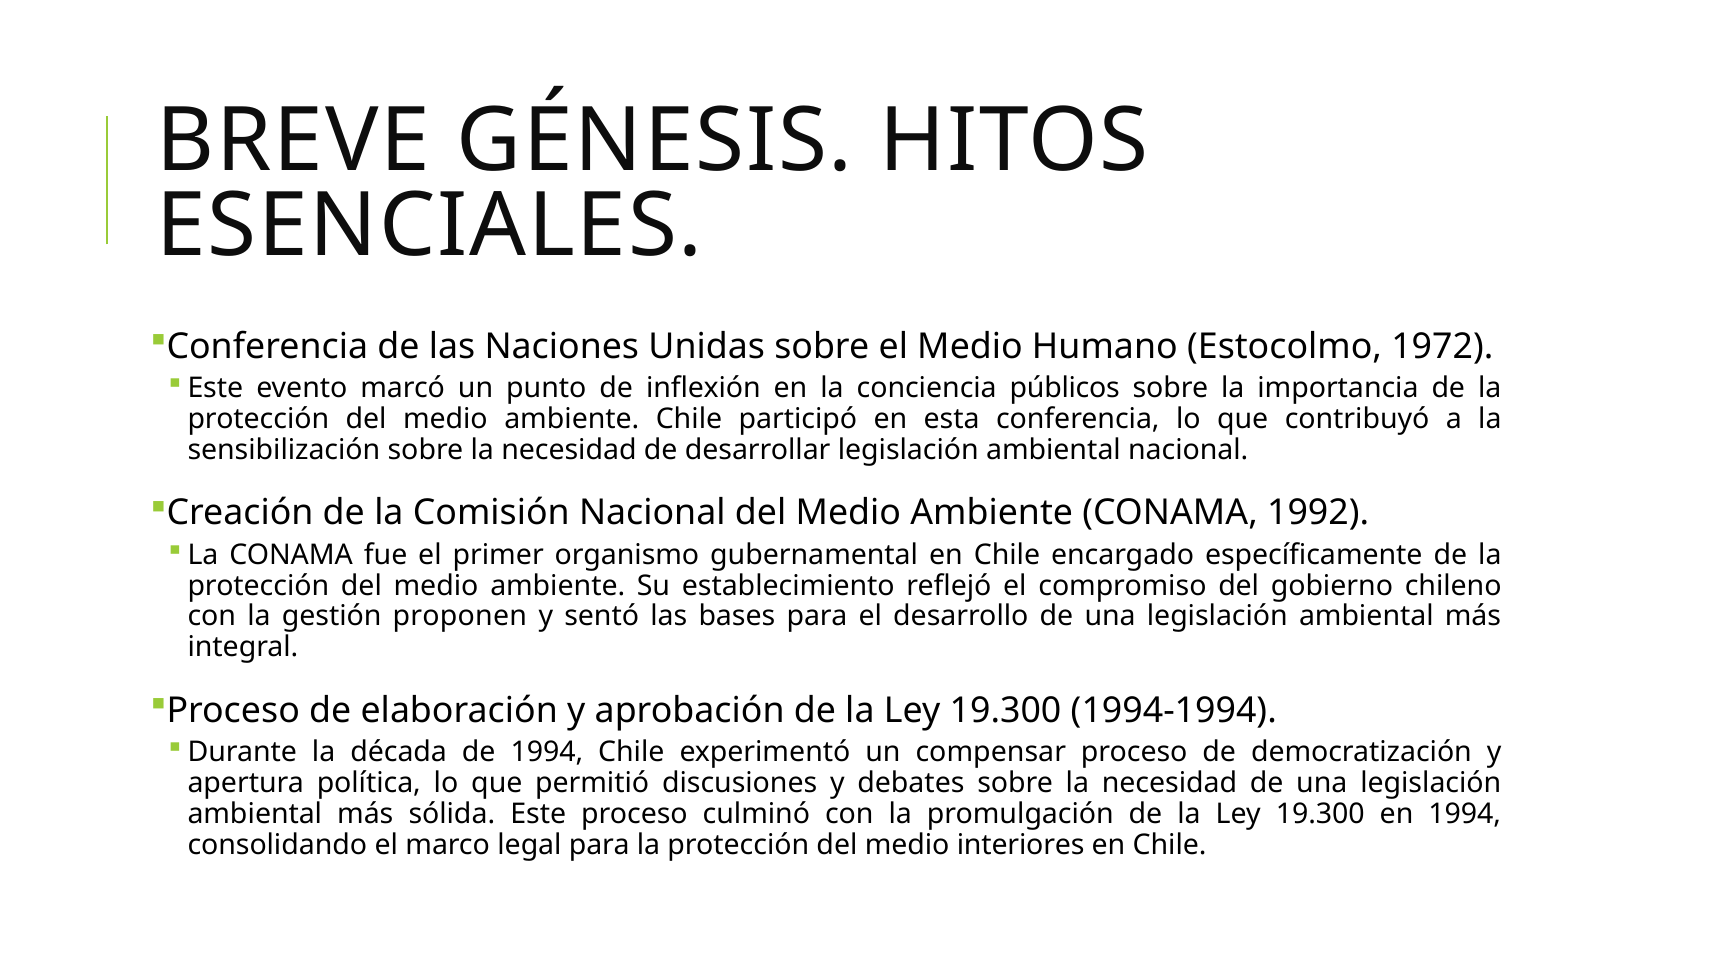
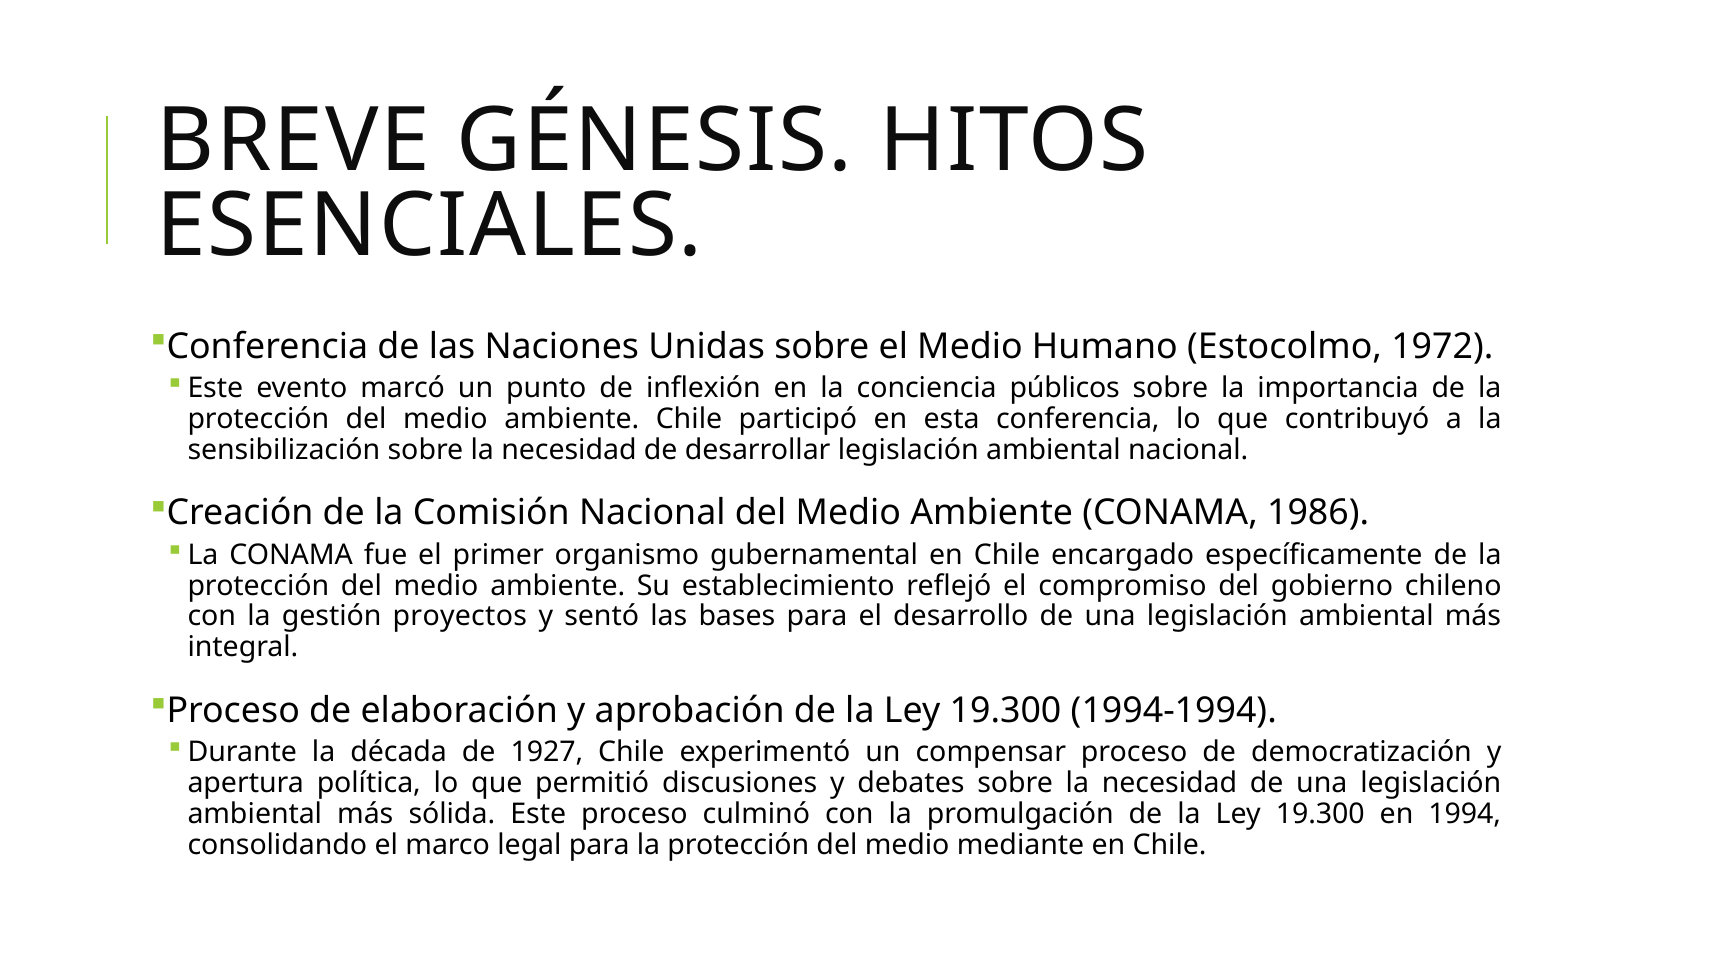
1992: 1992 -> 1986 (1318, 513)
proponen: proponen -> proyectos (460, 617)
de 1994: 1994 -> 1927 (547, 753)
interiores: interiores -> mediante (1021, 845)
